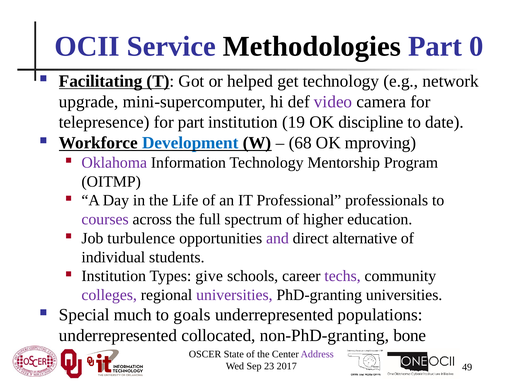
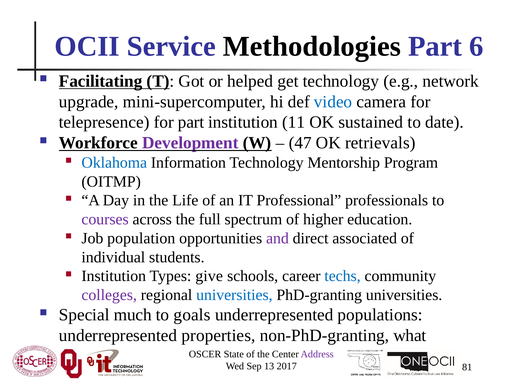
0: 0 -> 6 (476, 46)
video colour: purple -> blue (333, 102)
19: 19 -> 11 (294, 122)
discipline: discipline -> sustained (371, 122)
Development colour: blue -> purple (190, 143)
68: 68 -> 47 (300, 143)
mproving: mproving -> retrievals (380, 143)
Oklahoma colour: purple -> blue (114, 163)
turbulence: turbulence -> population (141, 238)
alternative: alternative -> associated (365, 238)
techs colour: purple -> blue (343, 276)
universities colour: purple -> blue (234, 295)
collocated: collocated -> properties (218, 336)
bone: bone -> what (410, 336)
23: 23 -> 13 (269, 366)
49: 49 -> 81 (467, 367)
